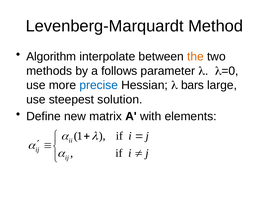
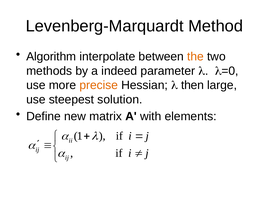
follows: follows -> indeed (119, 71)
precise colour: blue -> orange (99, 85)
bars: bars -> then (192, 85)
